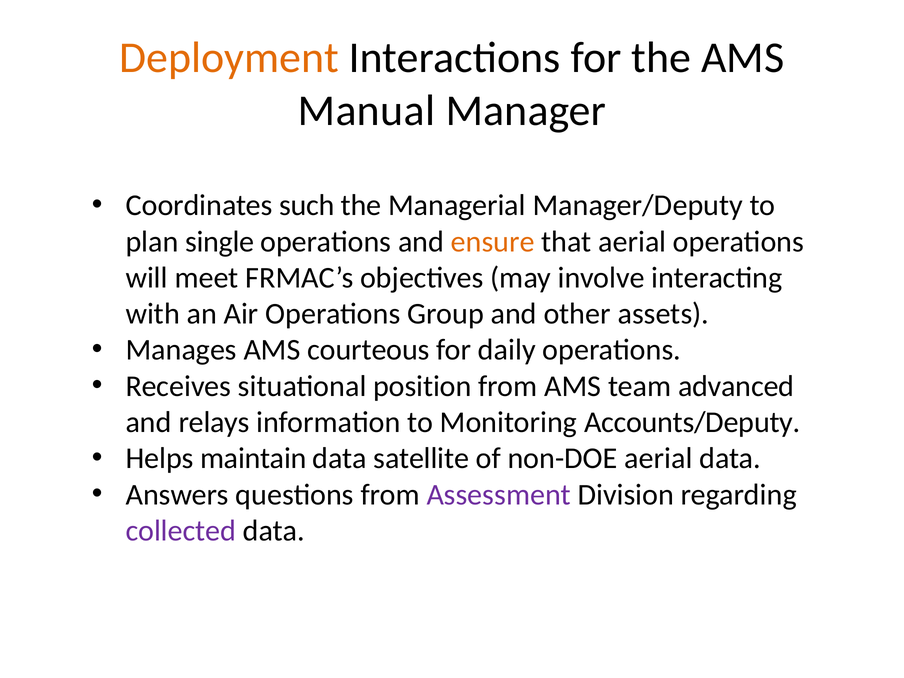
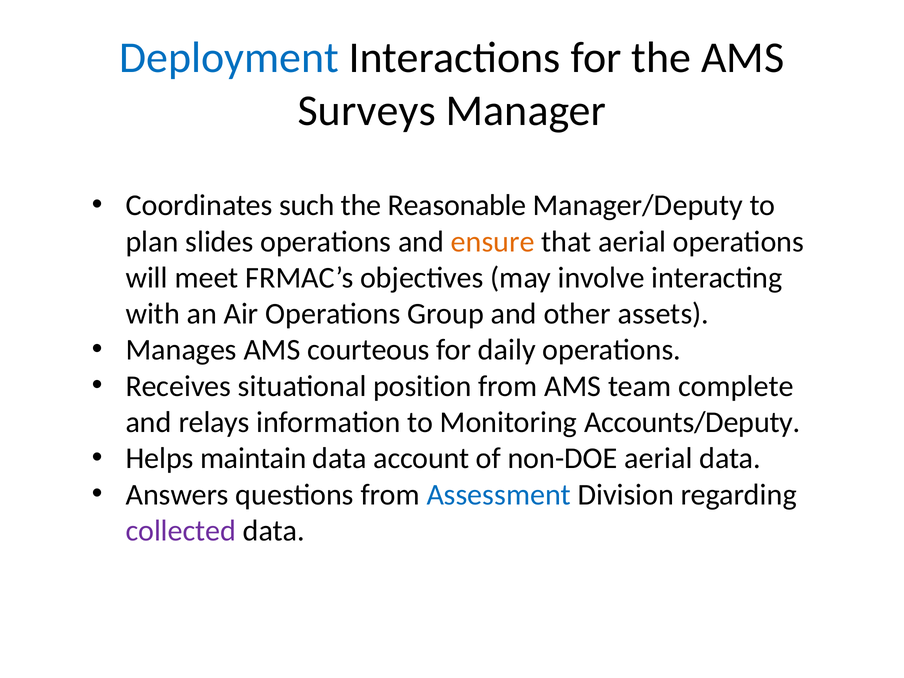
Deployment colour: orange -> blue (229, 58)
Manual: Manual -> Surveys (367, 111)
Managerial: Managerial -> Reasonable (457, 205)
single: single -> slides (219, 242)
advanced: advanced -> complete (736, 386)
satellite: satellite -> account (421, 459)
Assessment colour: purple -> blue (499, 495)
